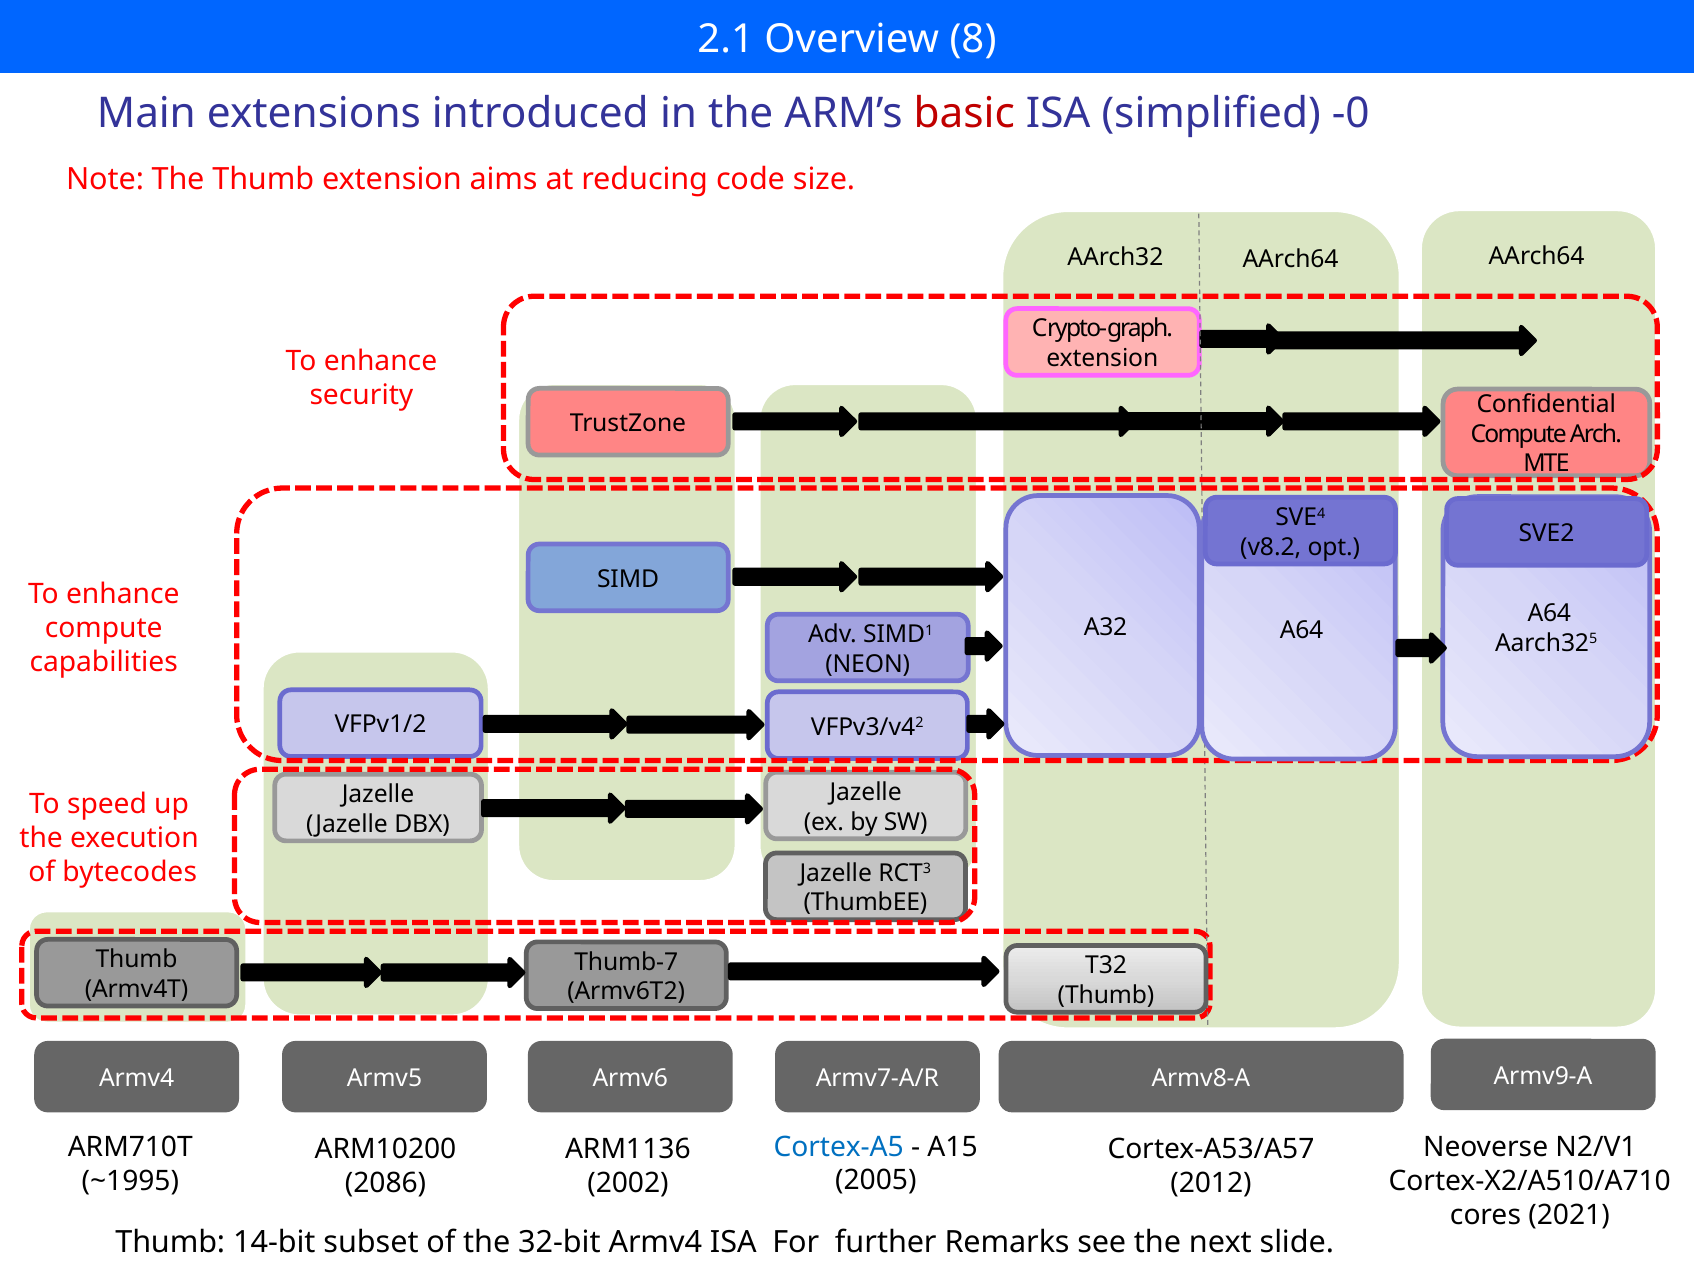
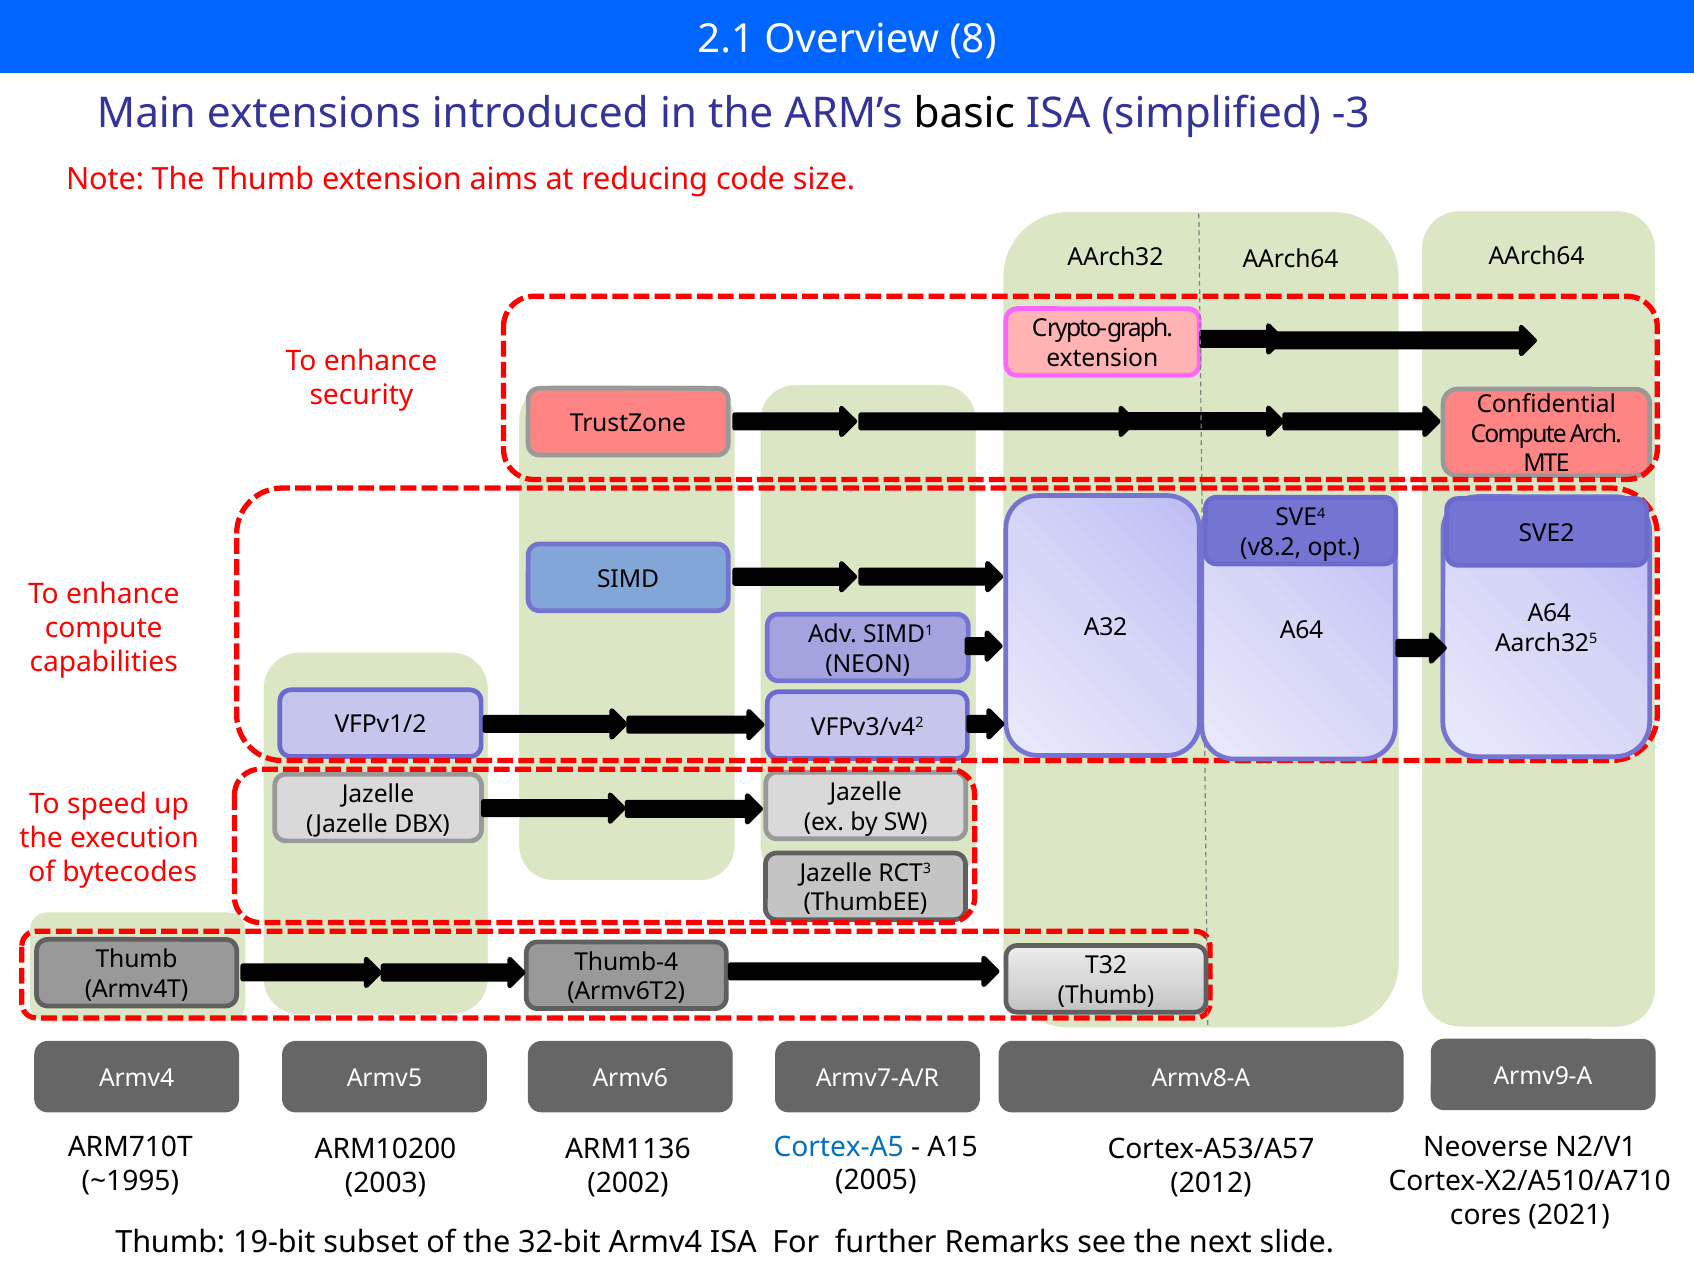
basic colour: red -> black (964, 113)
-0: -0 -> -3 (1351, 113)
Thumb-7: Thumb-7 -> Thumb-4 (626, 963)
2086: 2086 -> 2003 (386, 1184)
14-bit: 14-bit -> 19-bit (274, 1243)
